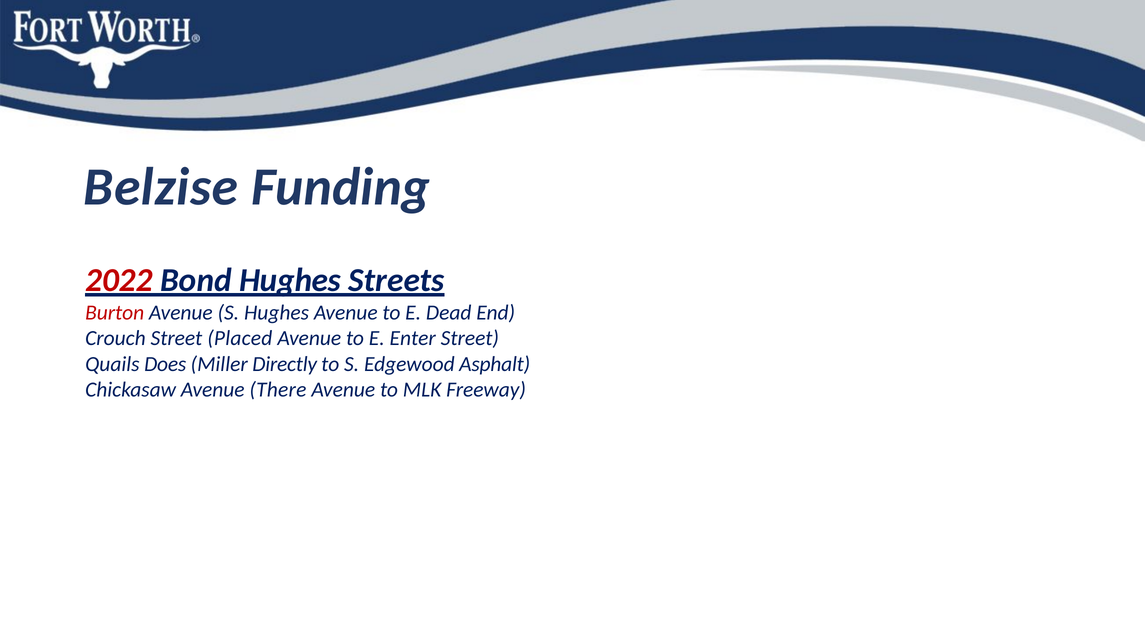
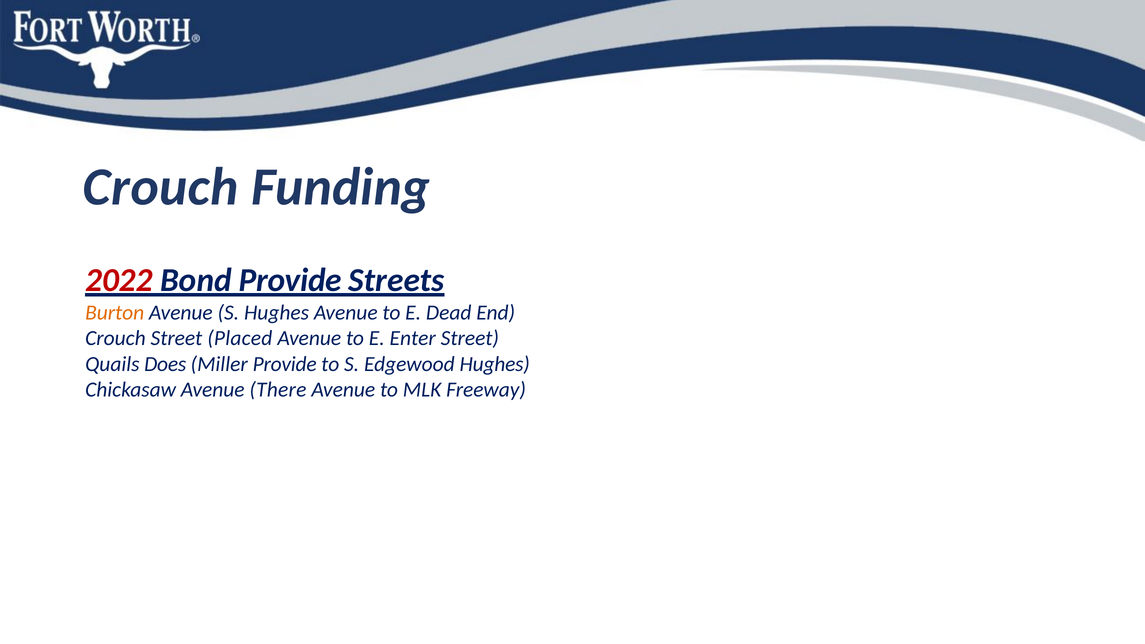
Belzise: Belzise -> Crouch (161, 187)
Bond Hughes: Hughes -> Provide (290, 280)
Burton colour: red -> orange (115, 313)
Miller Directly: Directly -> Provide (285, 364)
Edgewood Asphalt: Asphalt -> Hughes (495, 364)
